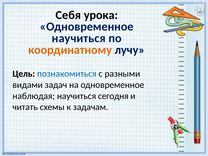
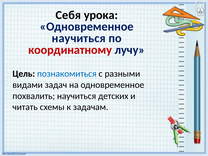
координатному colour: orange -> red (70, 50)
наблюдая: наблюдая -> похвалить (34, 96)
сегодня: сегодня -> детских (113, 96)
